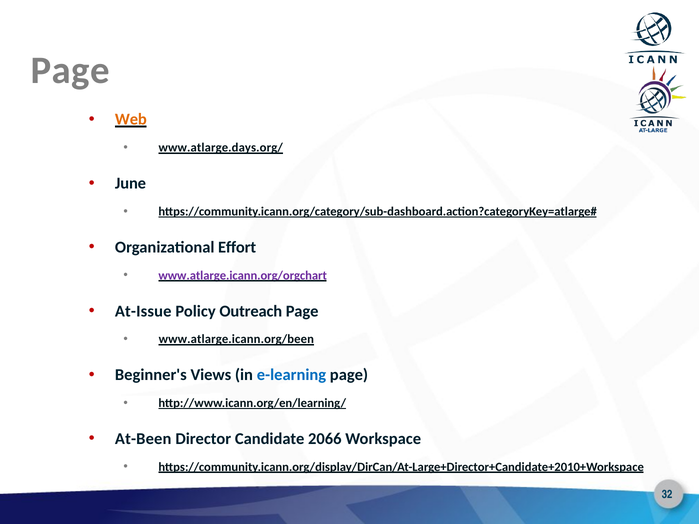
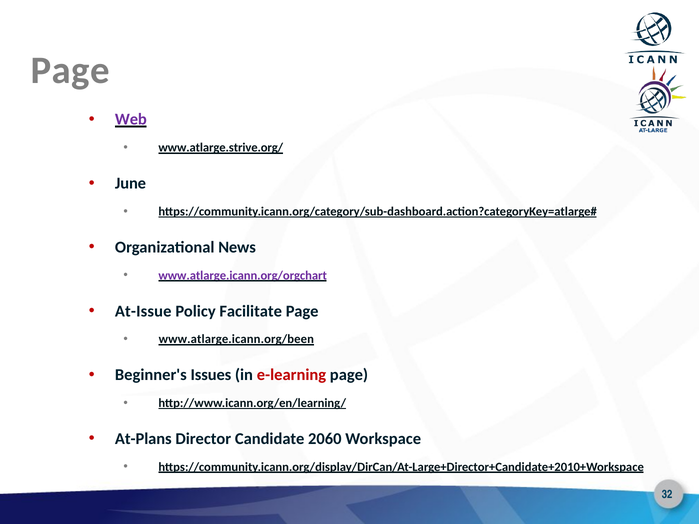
Web colour: orange -> purple (131, 119)
www.atlarge.days.org/: www.atlarge.days.org/ -> www.atlarge.strive.org/ (221, 148)
Effort: Effort -> News (237, 247)
Outreach: Outreach -> Facilitate (251, 311)
Views: Views -> Issues (211, 375)
e-learning colour: blue -> red (291, 375)
At-Been: At-Been -> At-Plans (143, 439)
2066: 2066 -> 2060 (325, 439)
